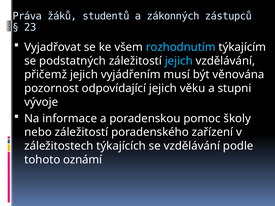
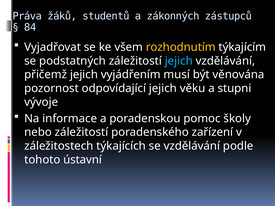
23: 23 -> 84 (30, 27)
rozhodnutím colour: light blue -> yellow (181, 47)
oznámí: oznámí -> ústavní (83, 160)
